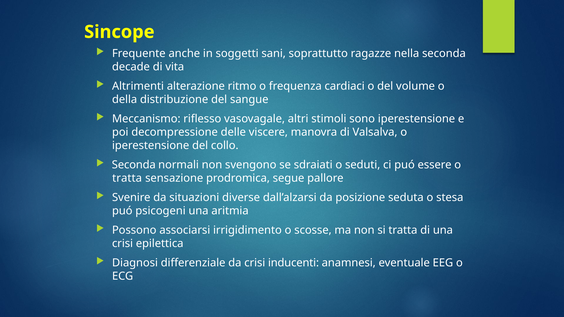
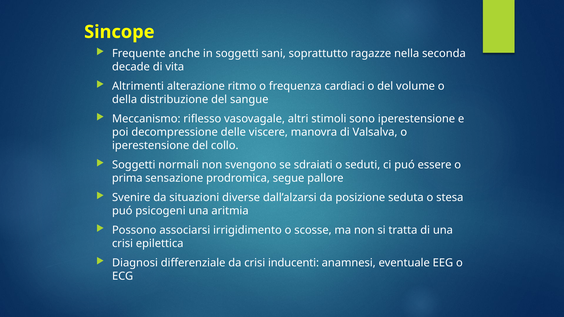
Seconda: Seconda -> Soggetti (134, 165)
tratta: tratta -> prima (127, 178)
